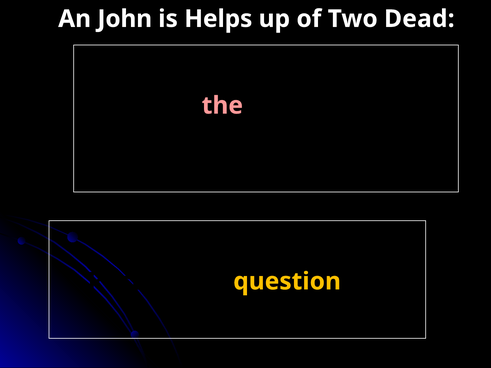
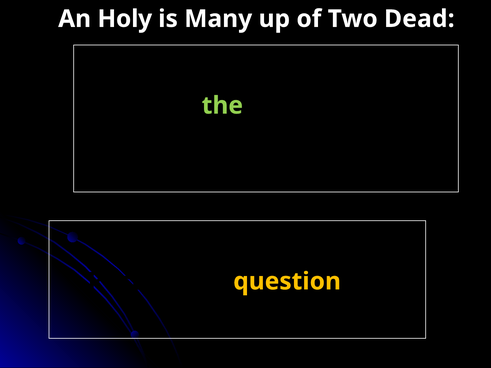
John: John -> Holy (125, 19)
Helps: Helps -> Many (218, 19)
the colour: pink -> light green (222, 106)
